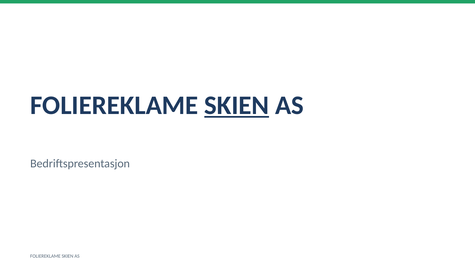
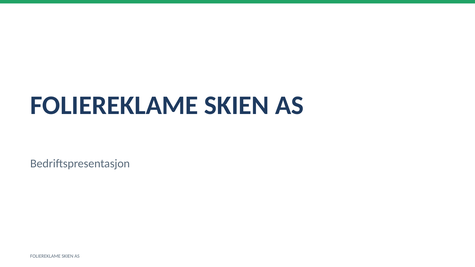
SKIEN underline: present -> none (237, 105)
